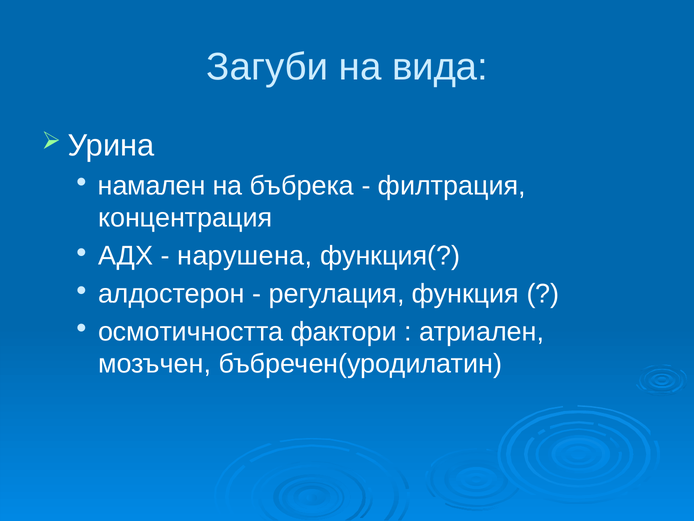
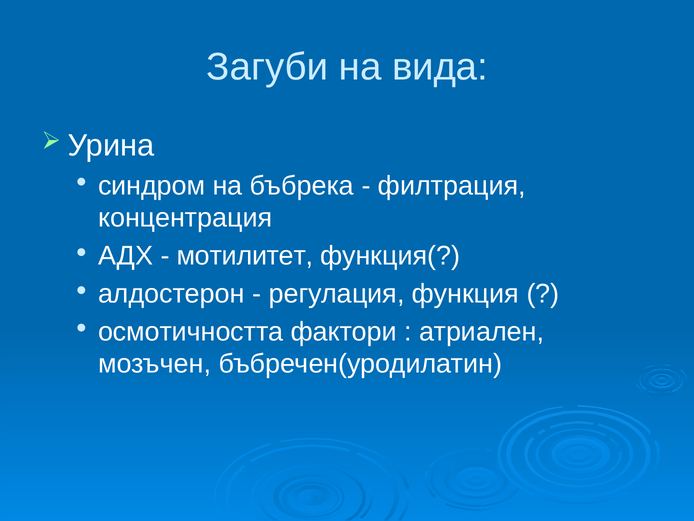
намален: намален -> синдром (152, 185)
нарушена: нарушена -> мотилитет (245, 256)
